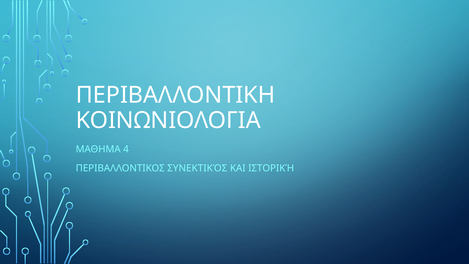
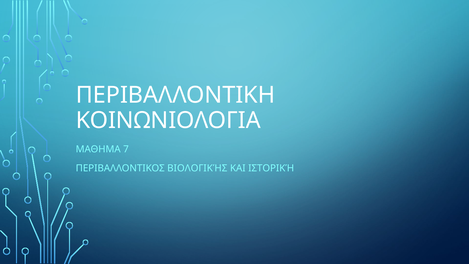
4: 4 -> 7 (126, 149)
ΣΥΝΕΚΤΙΚΌΣ: ΣΥΝΕΚΤΙΚΌΣ -> ΒΙΟΛΟΓΙΚΉΣ (197, 168)
